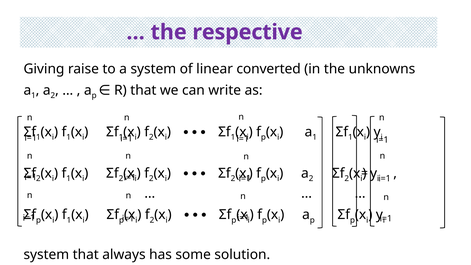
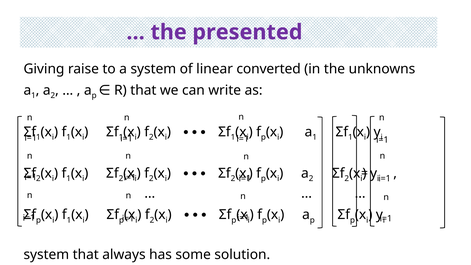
respective: respective -> presented (247, 32)
